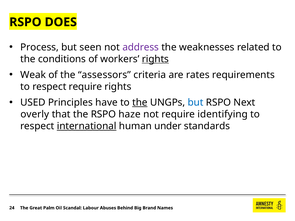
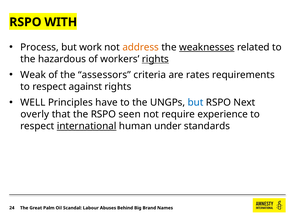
DOES: DOES -> WITH (61, 22)
seen: seen -> work (91, 47)
address colour: purple -> orange (141, 47)
weaknesses underline: none -> present (207, 47)
conditions: conditions -> hazardous (62, 59)
respect require: require -> against (85, 87)
USED: USED -> WELL (33, 103)
the underline: present -> none (140, 103)
haze: haze -> seen (130, 114)
identifying: identifying -> experience (223, 114)
